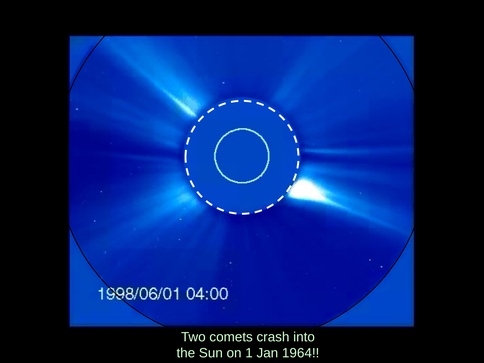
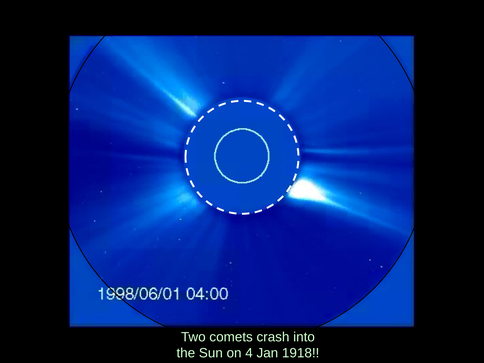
1: 1 -> 4 (249, 353)
1964: 1964 -> 1918 (301, 353)
